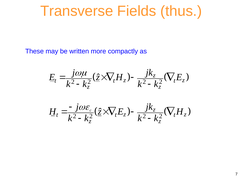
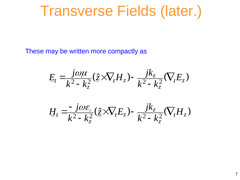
thus: thus -> later (181, 11)
